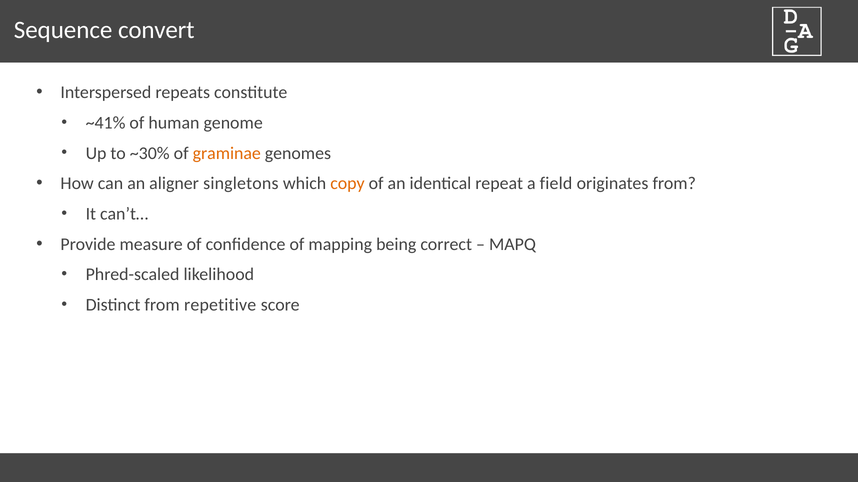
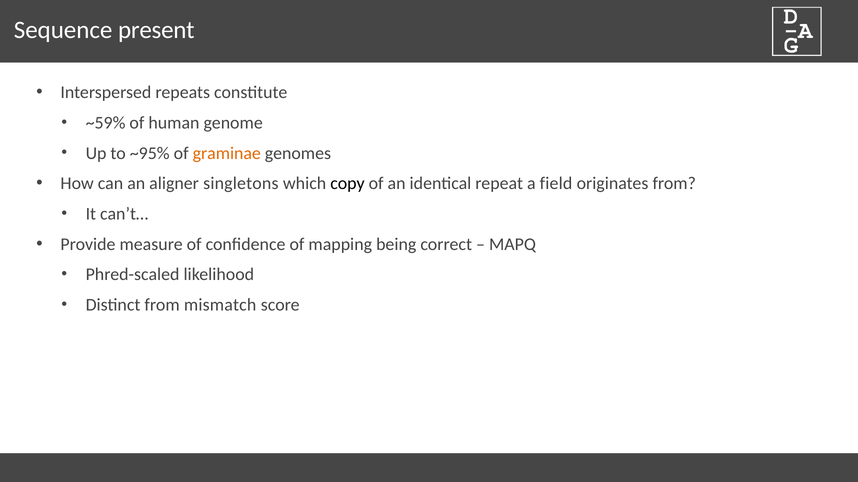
convert: convert -> present (156, 30)
~41%: ~41% -> ~59% (106, 123)
~30%: ~30% -> ~95% (150, 153)
copy colour: orange -> black (348, 184)
repetitive: repetitive -> mismatch (220, 305)
